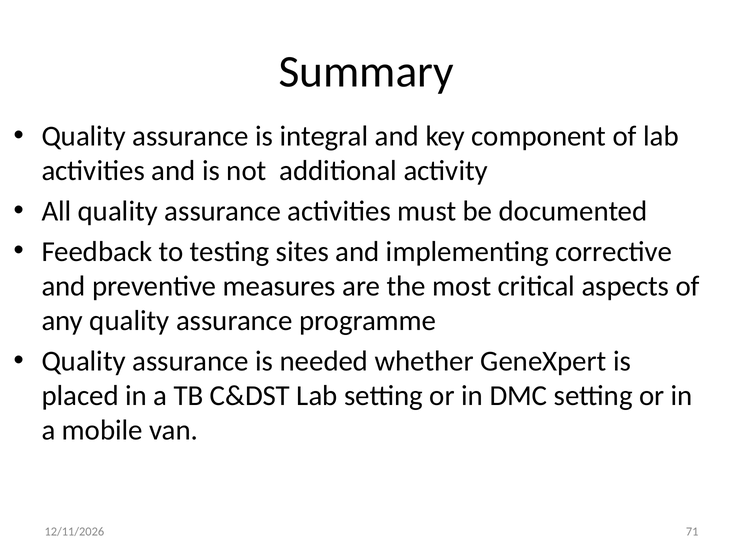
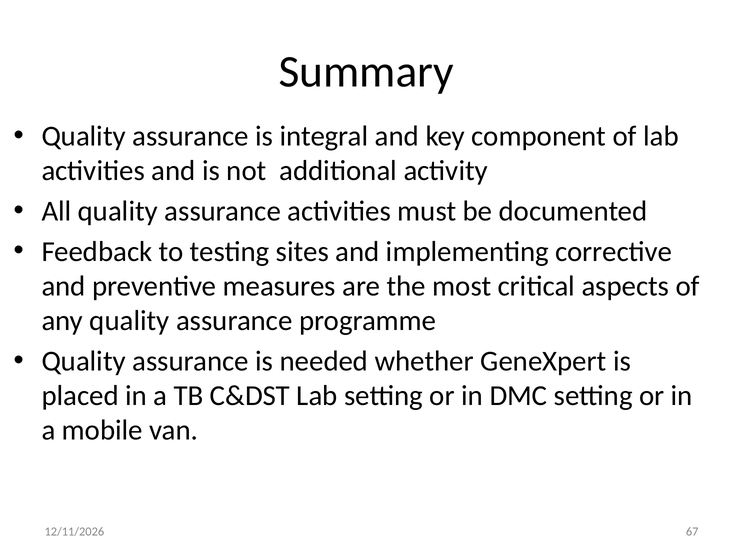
71: 71 -> 67 (692, 532)
